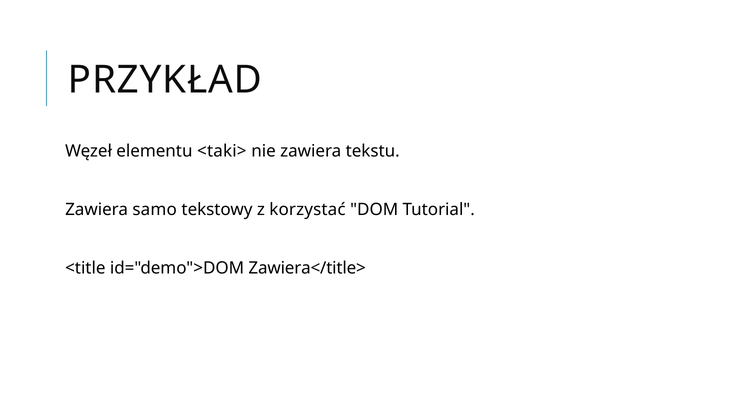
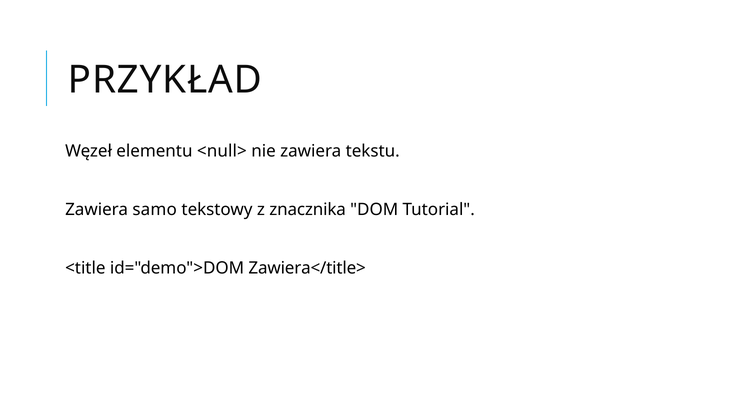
<taki>: <taki> -> <null> (222, 151)
korzystać: korzystać -> znacznika (308, 210)
